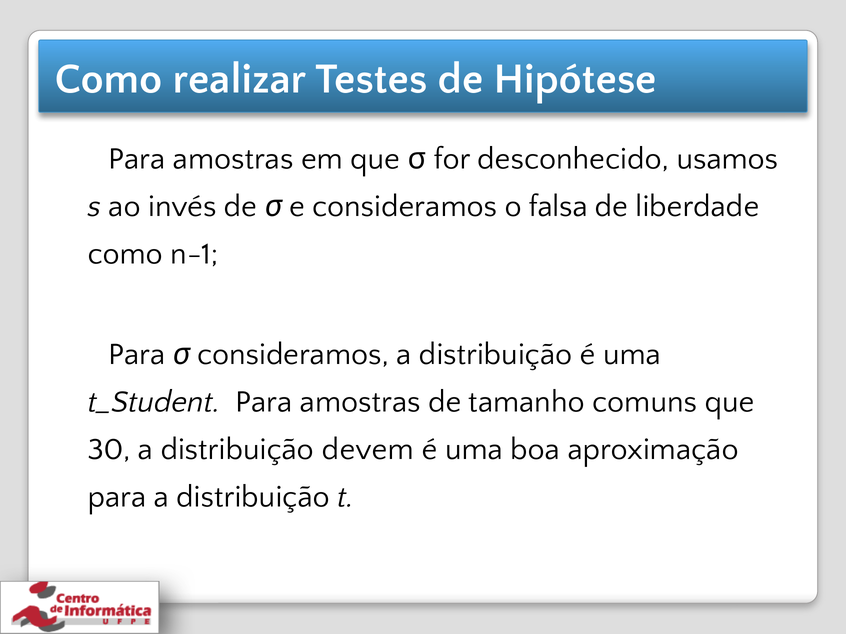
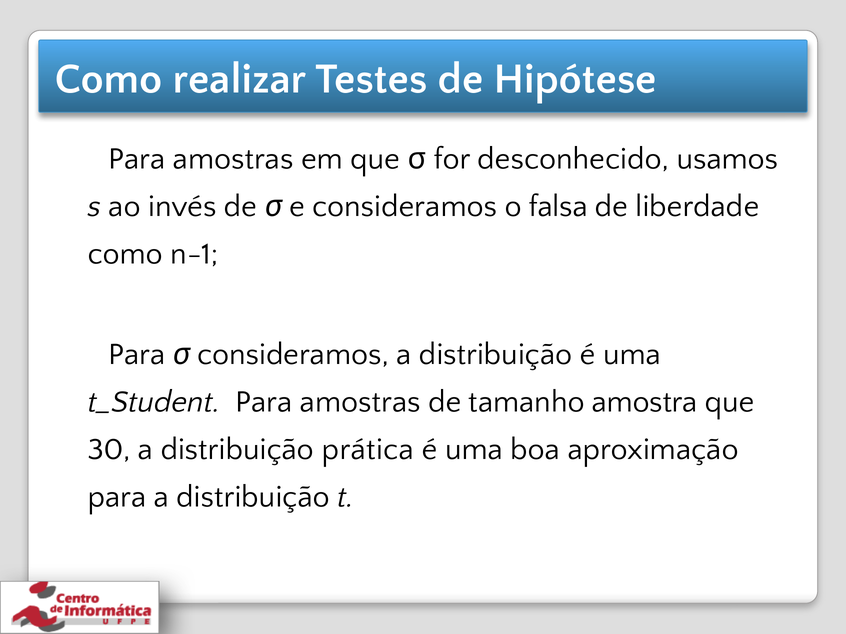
comuns: comuns -> amostra (645, 402)
devem: devem -> prática (368, 450)
